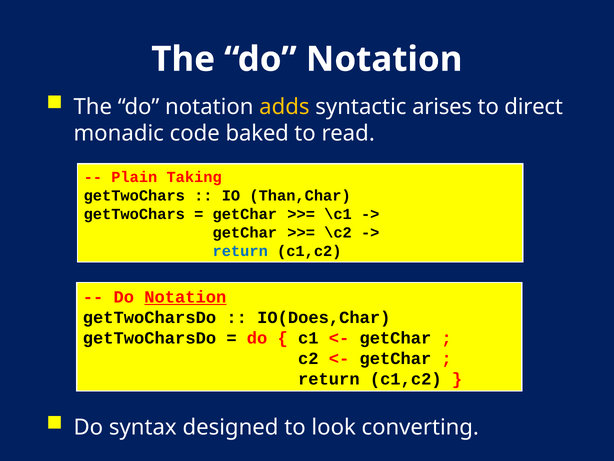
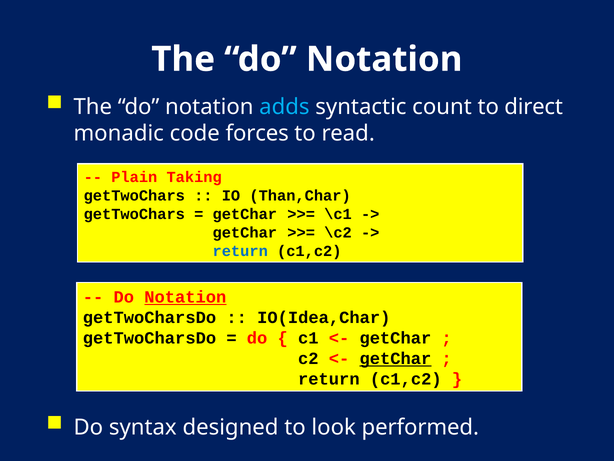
adds colour: yellow -> light blue (284, 107)
arises: arises -> count (442, 107)
baked: baked -> forces (257, 133)
IO(Does,Char: IO(Does,Char -> IO(Idea,Char (324, 317)
getChar underline: none -> present (395, 358)
converting: converting -> performed (420, 427)
